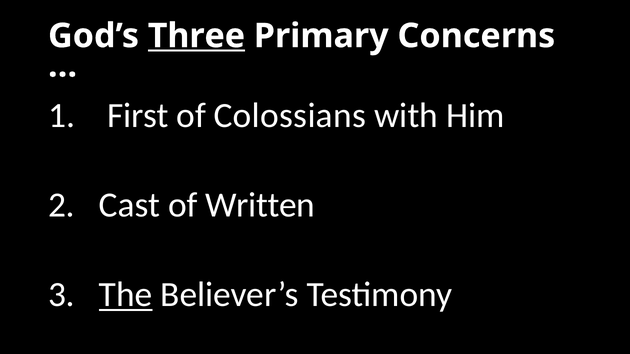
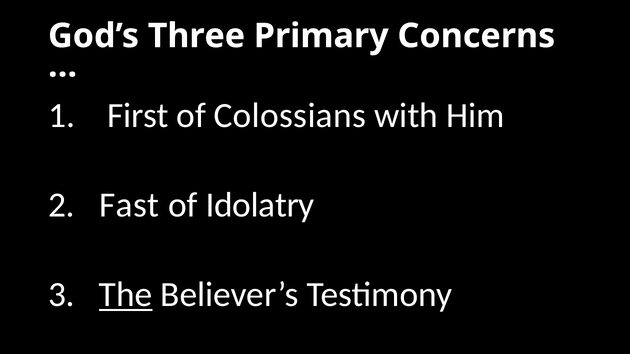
Three underline: present -> none (196, 36)
Cast: Cast -> Fast (129, 205)
Written: Written -> Idolatry (260, 205)
